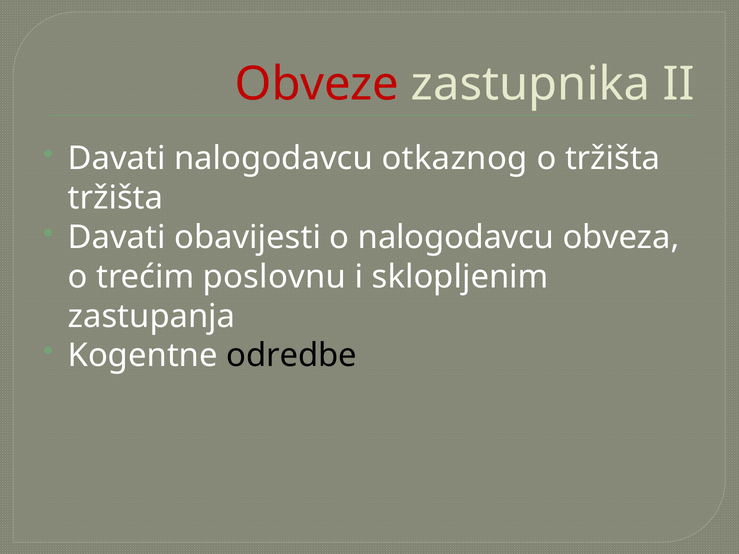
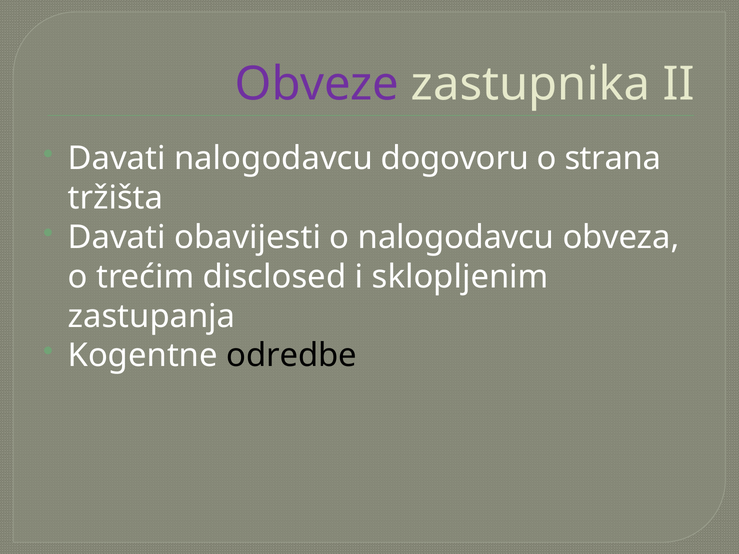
Obveze colour: red -> purple (317, 84)
otkaznog: otkaznog -> dogovoru (455, 159)
o tržišta: tržišta -> strana (613, 159)
poslovnu: poslovnu -> disclosed (275, 277)
